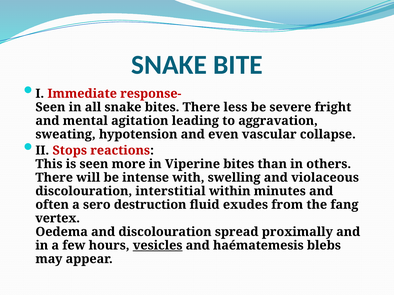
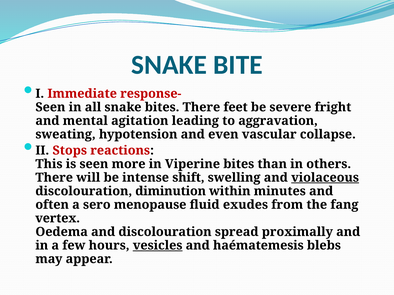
less: less -> feet (236, 107)
with: with -> shift (188, 178)
violaceous underline: none -> present (325, 178)
interstitial: interstitial -> diminution (171, 191)
destruction: destruction -> menopause (150, 205)
